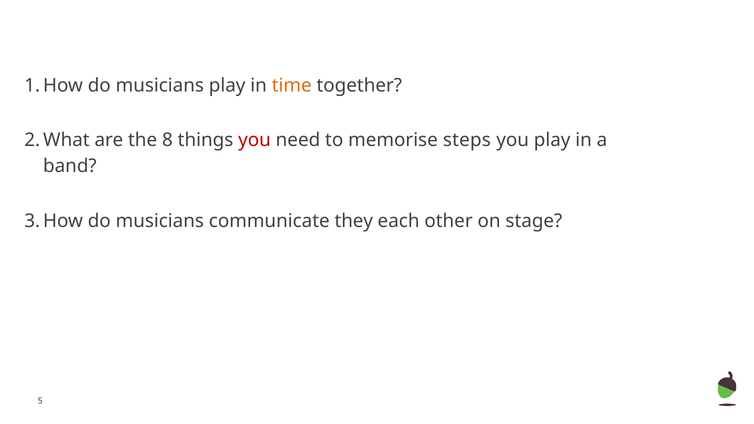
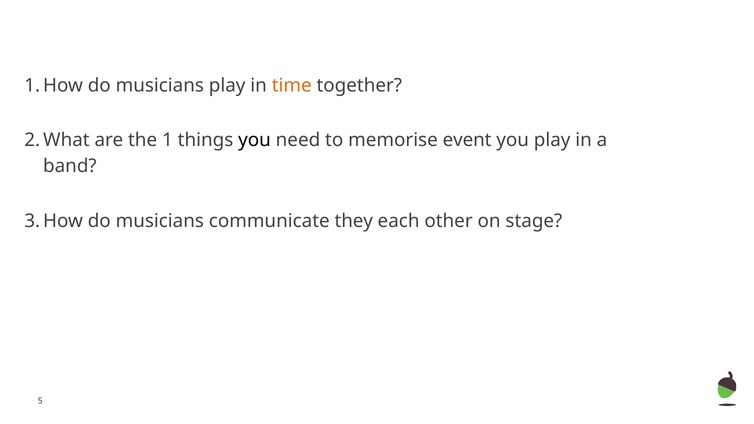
8: 8 -> 1 (167, 140)
you colour: red -> black (255, 140)
steps: steps -> event (467, 140)
